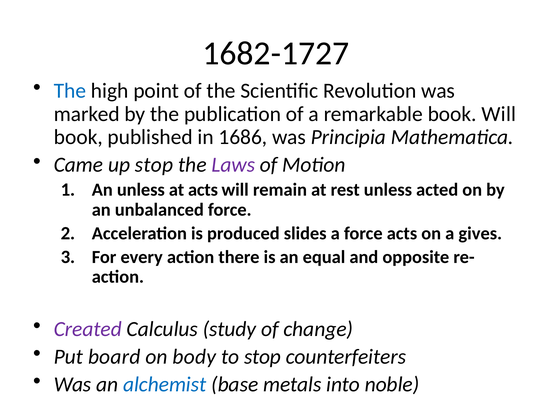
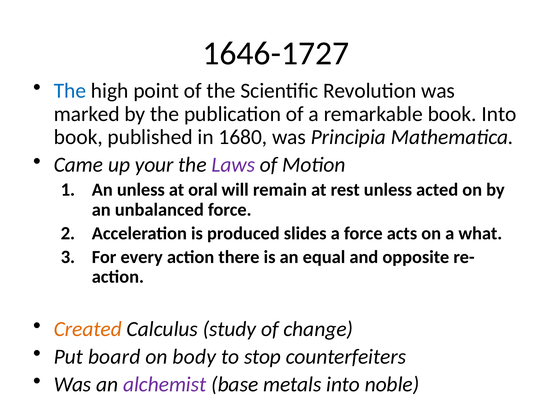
1682-1727: 1682-1727 -> 1646-1727 (276, 53)
book Will: Will -> Into (499, 114)
1686: 1686 -> 1680 (243, 137)
up stop: stop -> your (154, 165)
at acts: acts -> oral (203, 190)
gives: gives -> what (480, 233)
Created colour: purple -> orange (88, 329)
alchemist colour: blue -> purple (165, 384)
